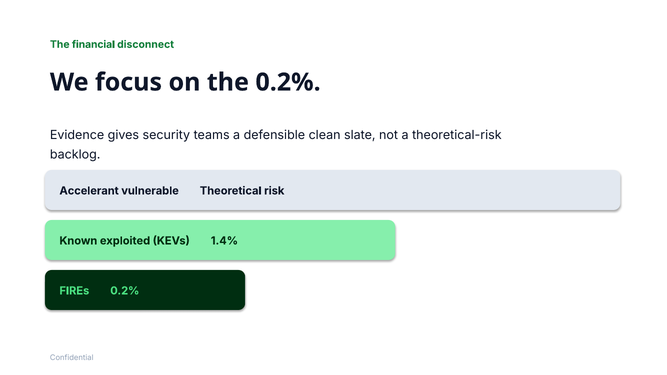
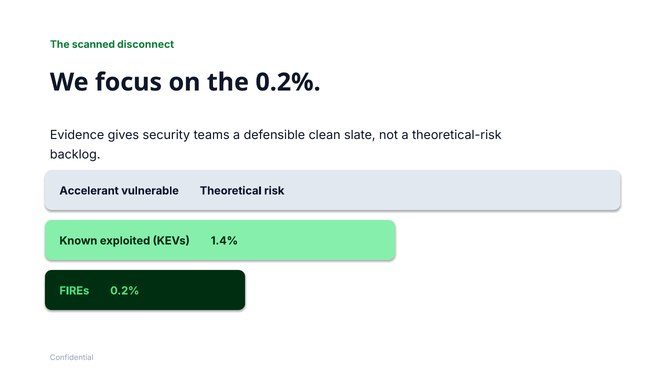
financial: financial -> scanned (93, 44)
